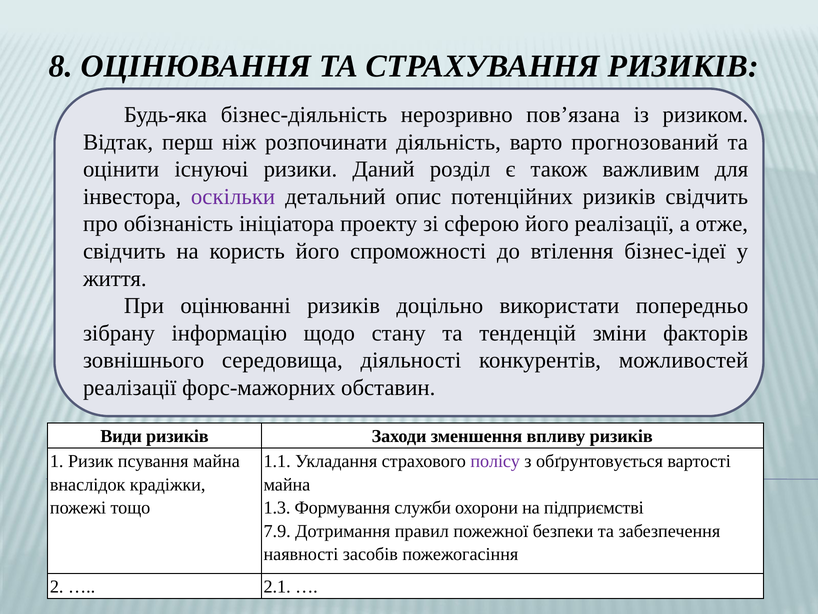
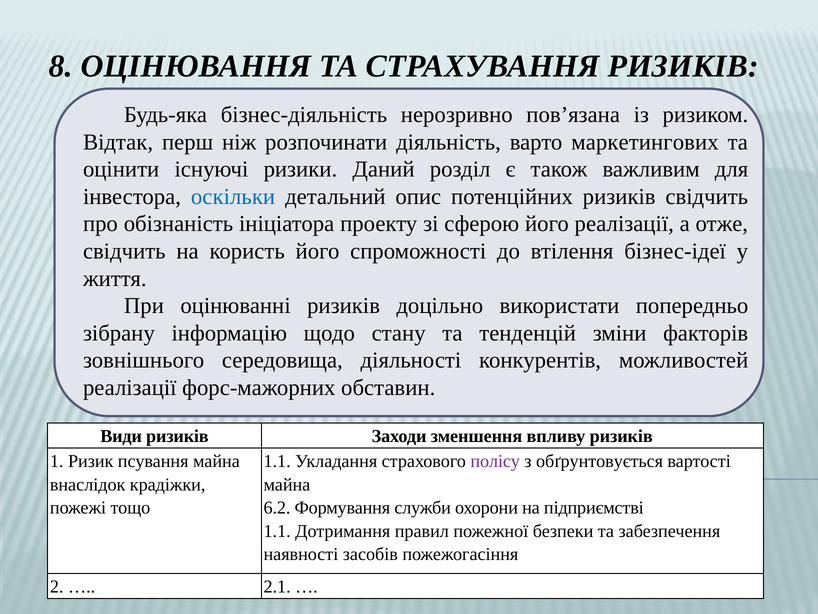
прогнозований: прогнозований -> маркетингових (645, 142)
оскільки colour: purple -> blue (233, 197)
1.3: 1.3 -> 6.2 (277, 507)
7.9: 7.9 -> 1.1 (277, 531)
